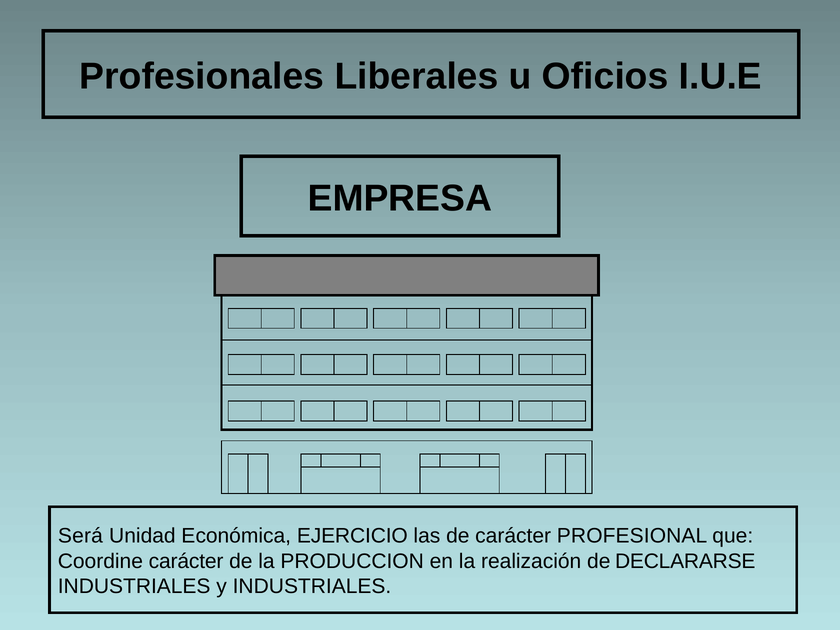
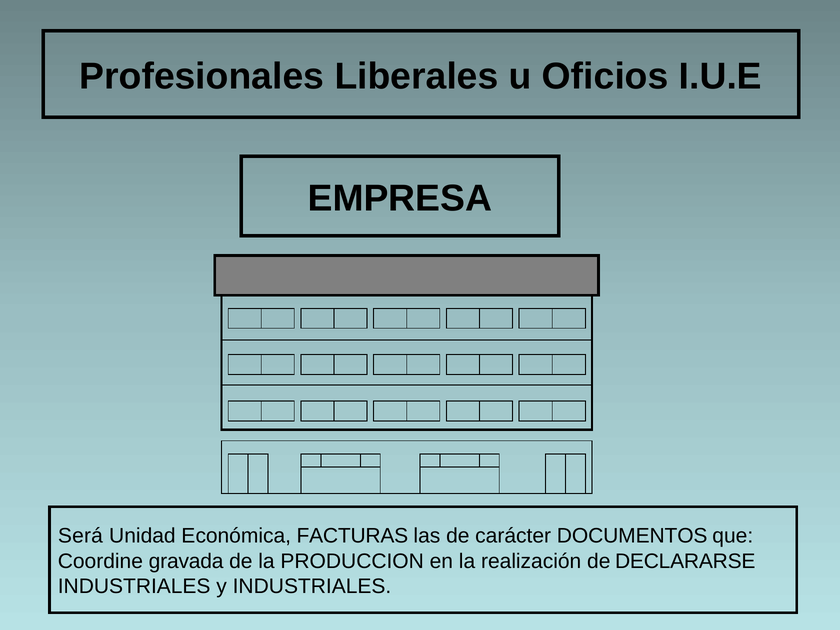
EJERCICIO: EJERCICIO -> FACTURAS (352, 536)
PROFESIONAL: PROFESIONAL -> DOCUMENTOS (632, 536)
Coordine carácter: carácter -> gravada (186, 561)
